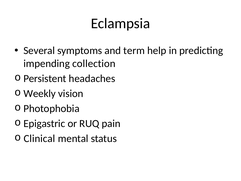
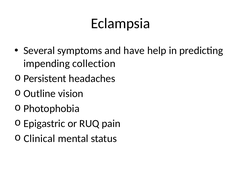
term: term -> have (134, 51)
Weekly: Weekly -> Outline (40, 93)
